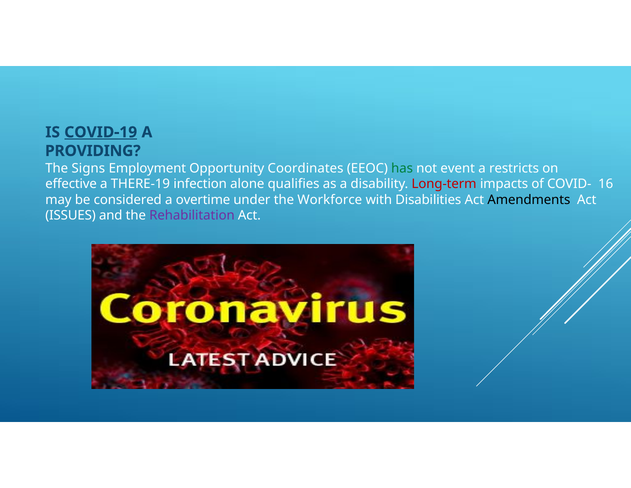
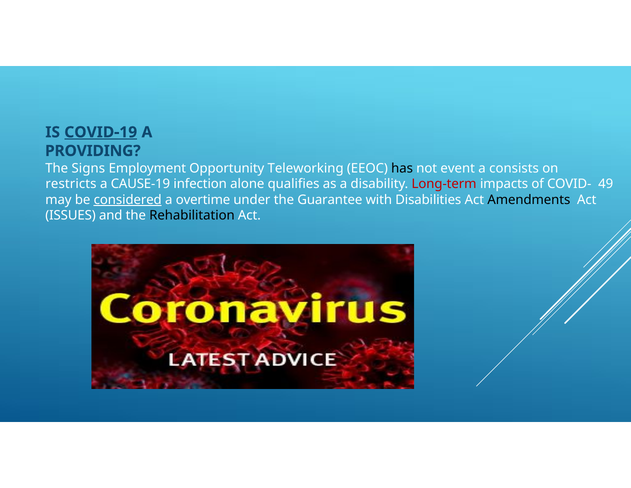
Coordinates: Coordinates -> Teleworking (306, 168)
has colour: green -> black (402, 168)
restricts: restricts -> consists (514, 168)
effective: effective -> restricts (71, 184)
THERE-19: THERE-19 -> CAUSE-19 (140, 184)
16: 16 -> 49 (606, 184)
considered underline: none -> present (128, 200)
Workforce: Workforce -> Guarantee (330, 200)
Rehabilitation colour: purple -> black (192, 215)
